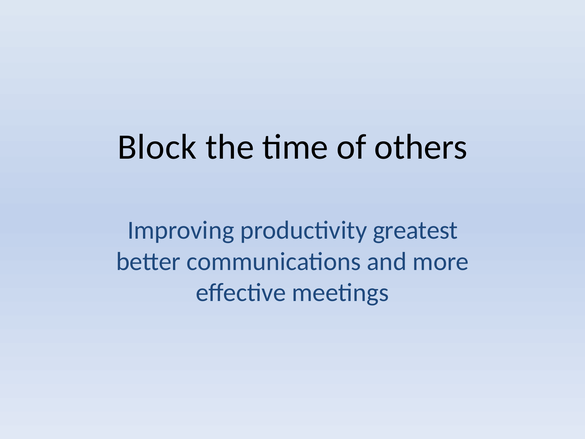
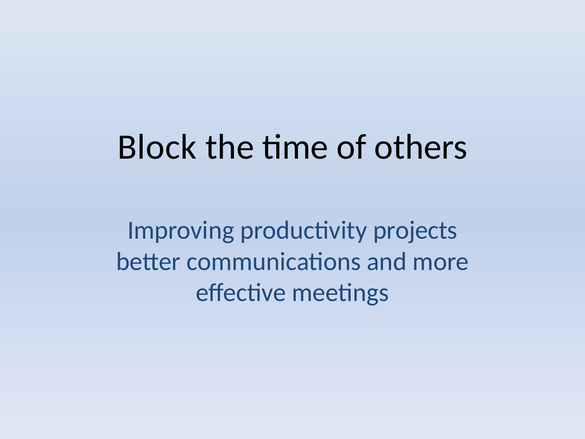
greatest: greatest -> projects (415, 230)
